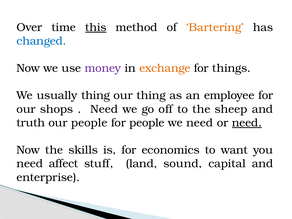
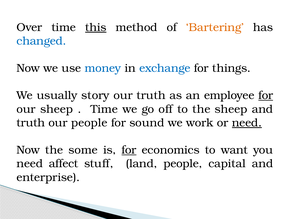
money colour: purple -> blue (103, 68)
exchange colour: orange -> blue (165, 68)
usually thing: thing -> story (95, 95)
our thing: thing -> truth (151, 95)
for underline: none -> present (266, 95)
our shops: shops -> sheep (57, 109)
Need: Need -> Time (104, 109)
for people: people -> sound (147, 123)
we need: need -> work (200, 123)
skills: skills -> some (83, 150)
for underline: none -> present (129, 150)
land sound: sound -> people (183, 164)
